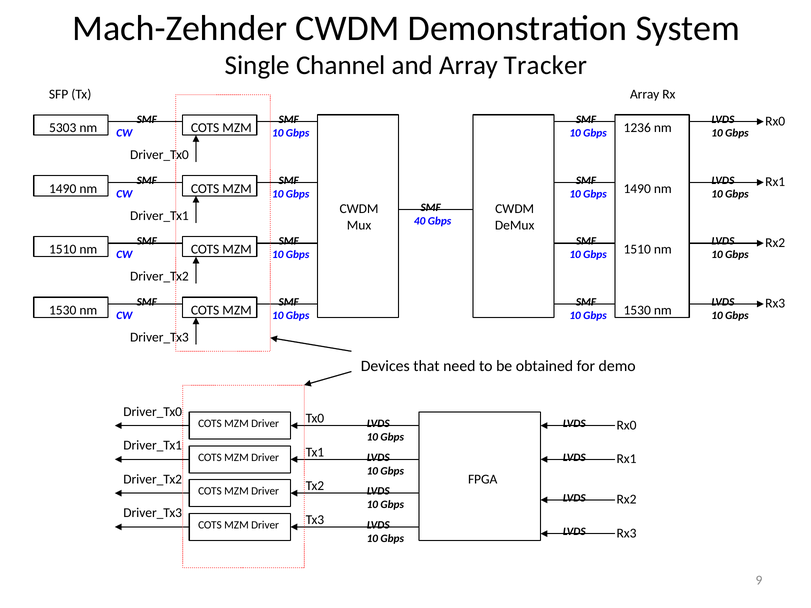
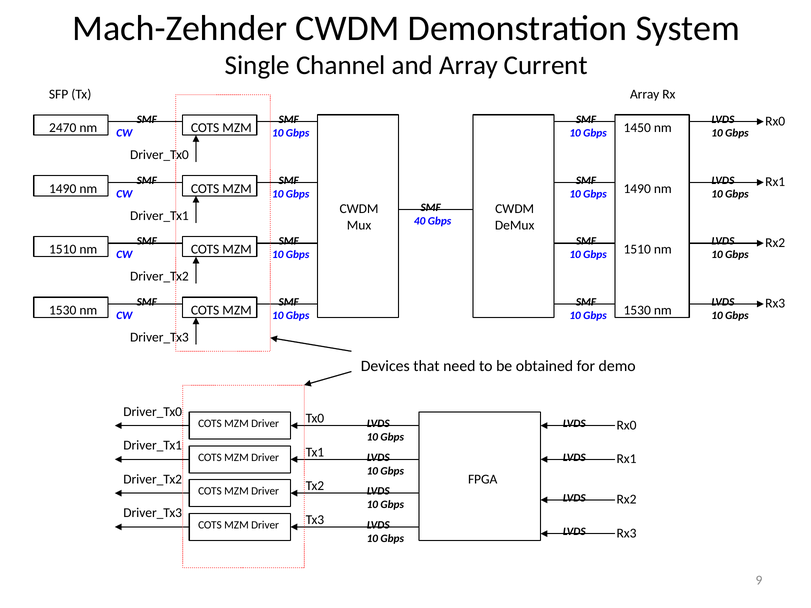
Tracker: Tracker -> Current (546, 65)
5303: 5303 -> 2470 (63, 128)
1236: 1236 -> 1450 (637, 128)
